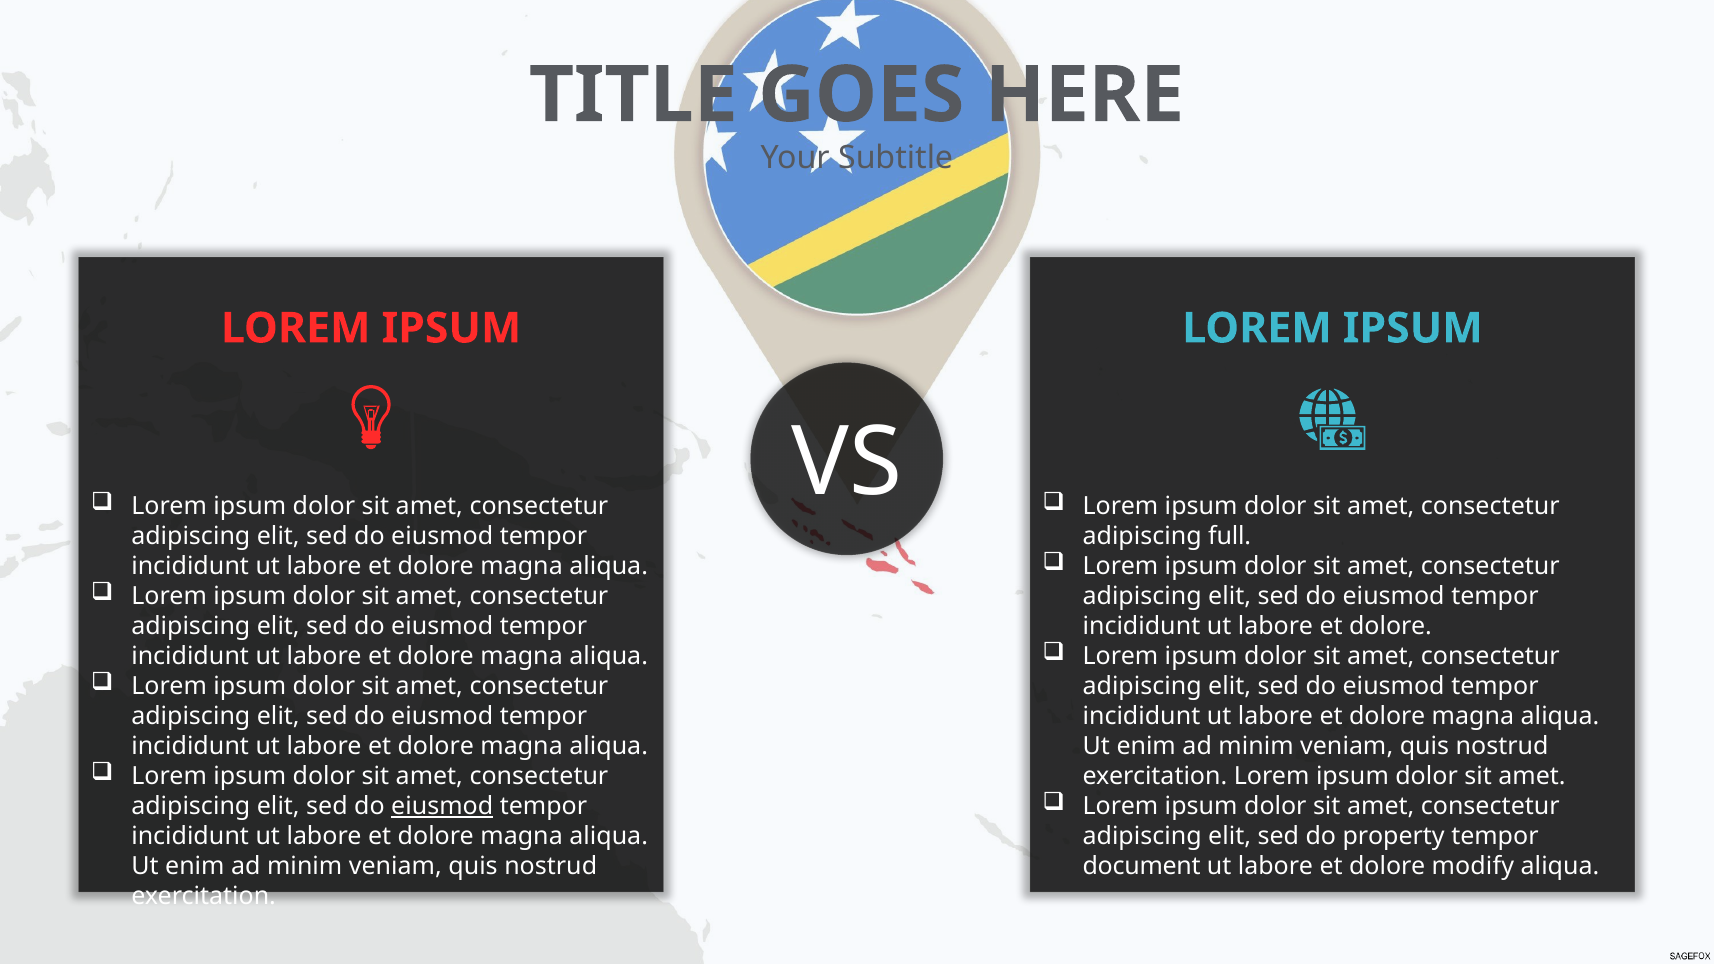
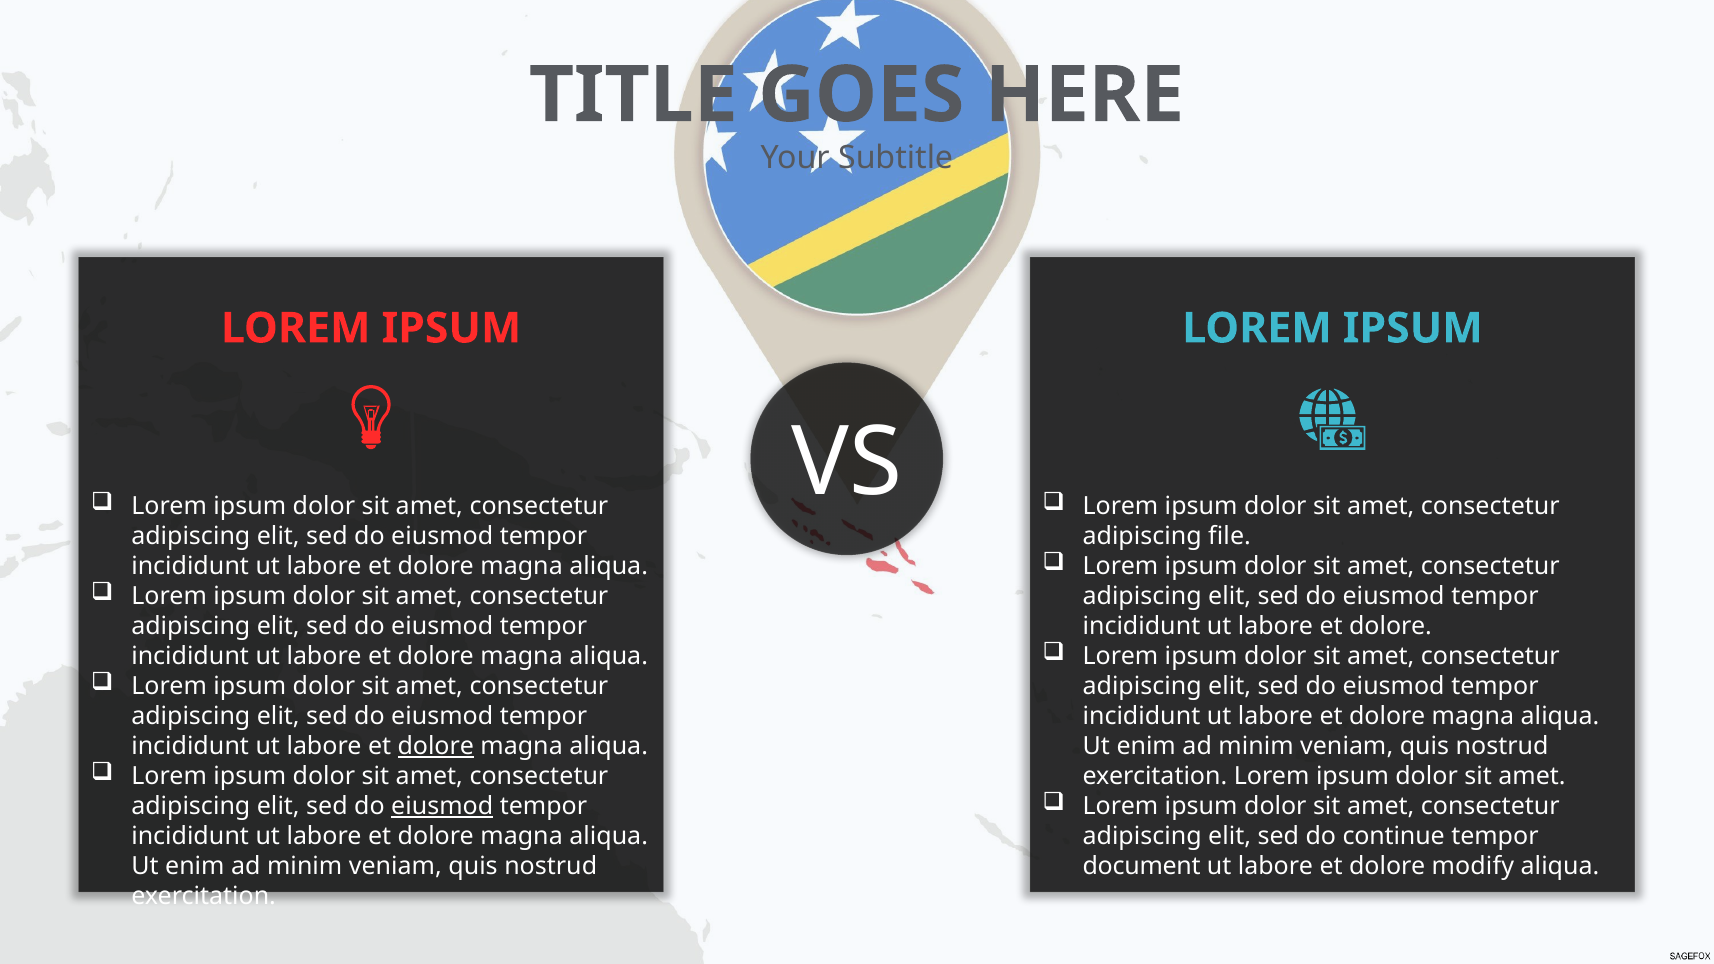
full: full -> file (1230, 536)
dolore underline: none -> present (436, 746)
property: property -> continue (1394, 836)
